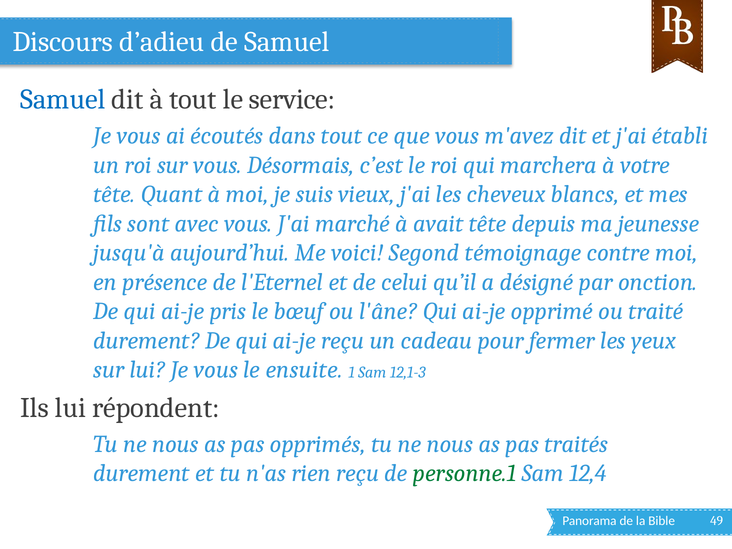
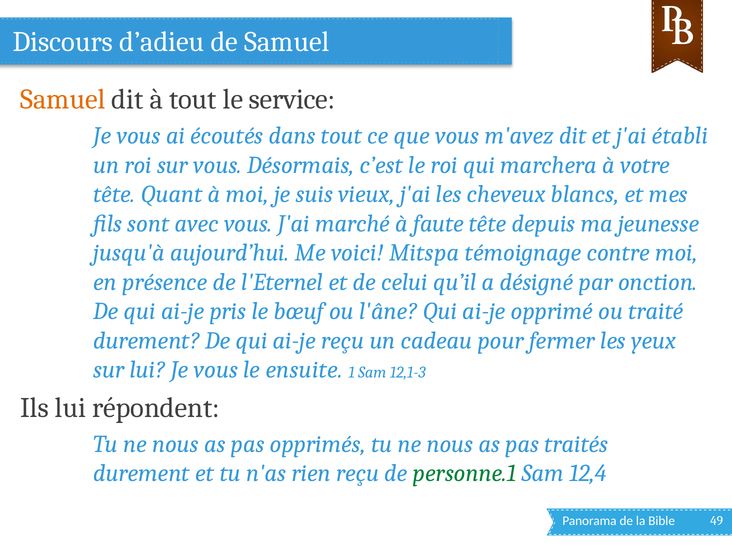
Samuel colour: blue -> orange (63, 99)
avait: avait -> faute (439, 224)
Segond: Segond -> Mitspa (424, 253)
